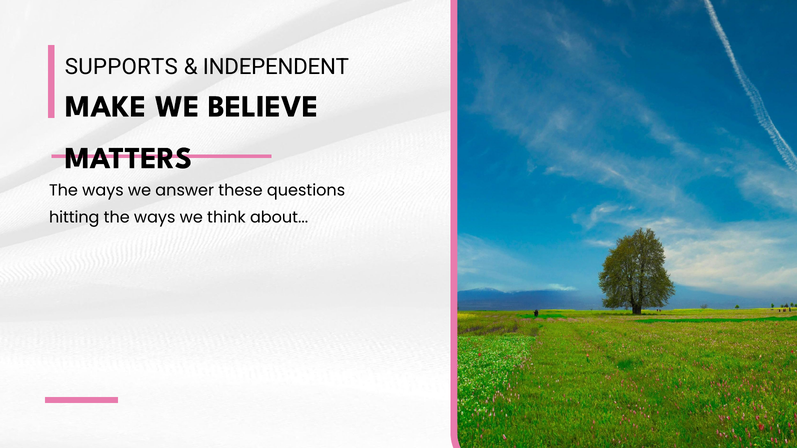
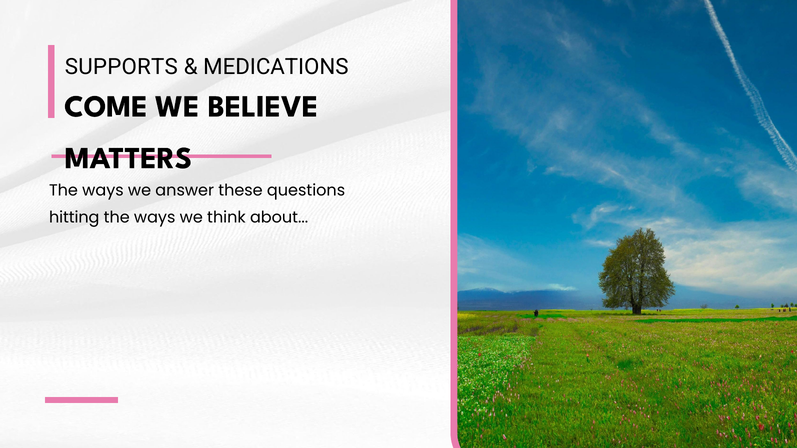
INDEPENDENT: INDEPENDENT -> MEDICATIONS (276, 67)
MAKE: MAKE -> COME (106, 106)
